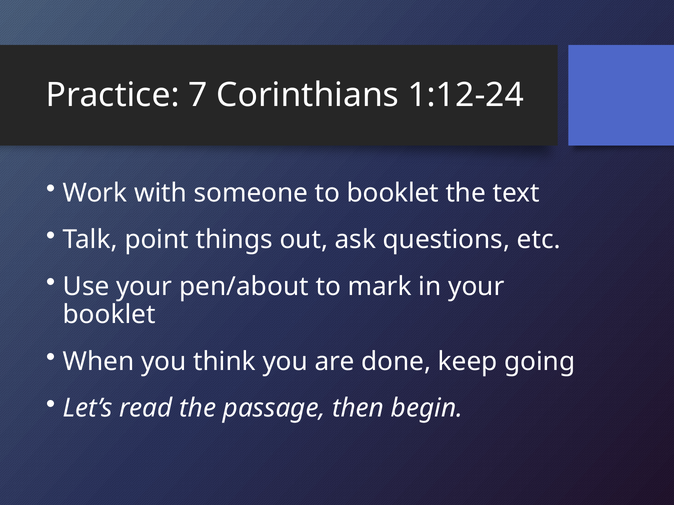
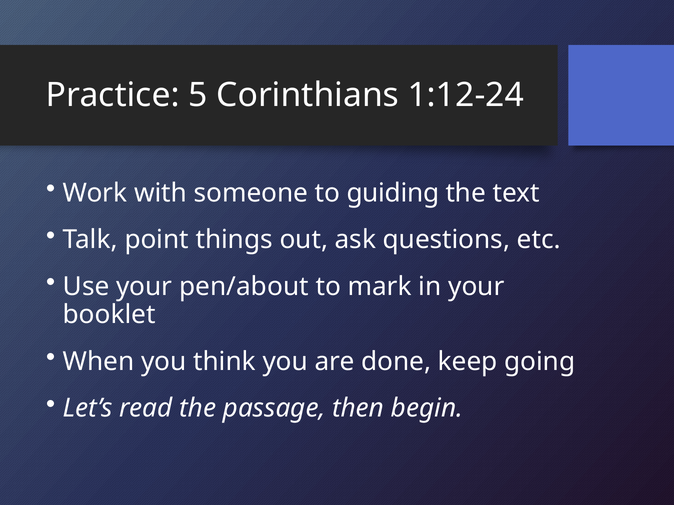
7: 7 -> 5 (198, 95)
to booklet: booklet -> guiding (393, 193)
